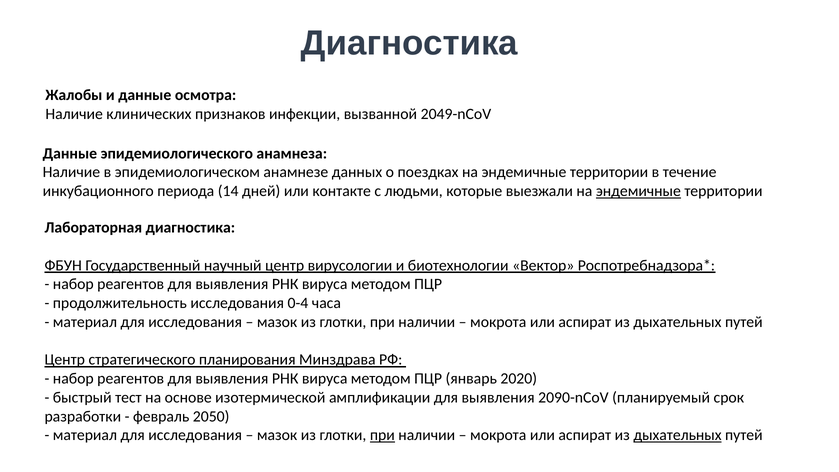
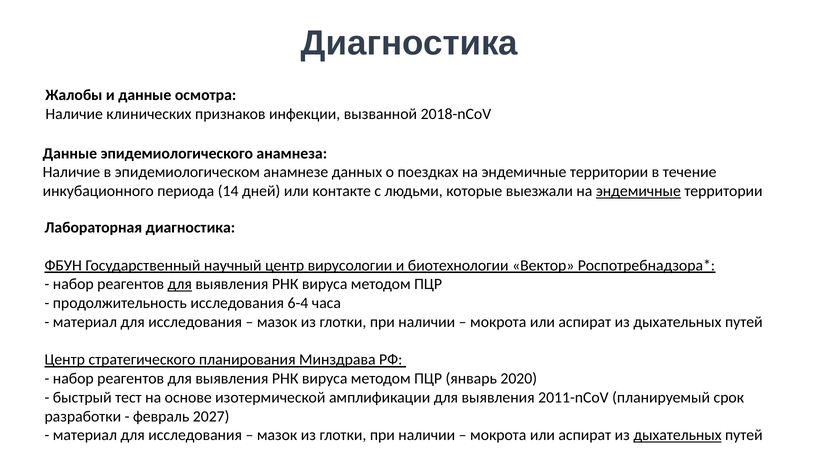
2049-nCoV: 2049-nCoV -> 2018-nCoV (456, 114)
для underline: none -> present (180, 284)
0-4: 0-4 -> 6-4 (298, 303)
2090-nCoV: 2090-nCoV -> 2011-nCoV (573, 397)
2050: 2050 -> 2027 (211, 416)
при underline: present -> none (382, 435)
